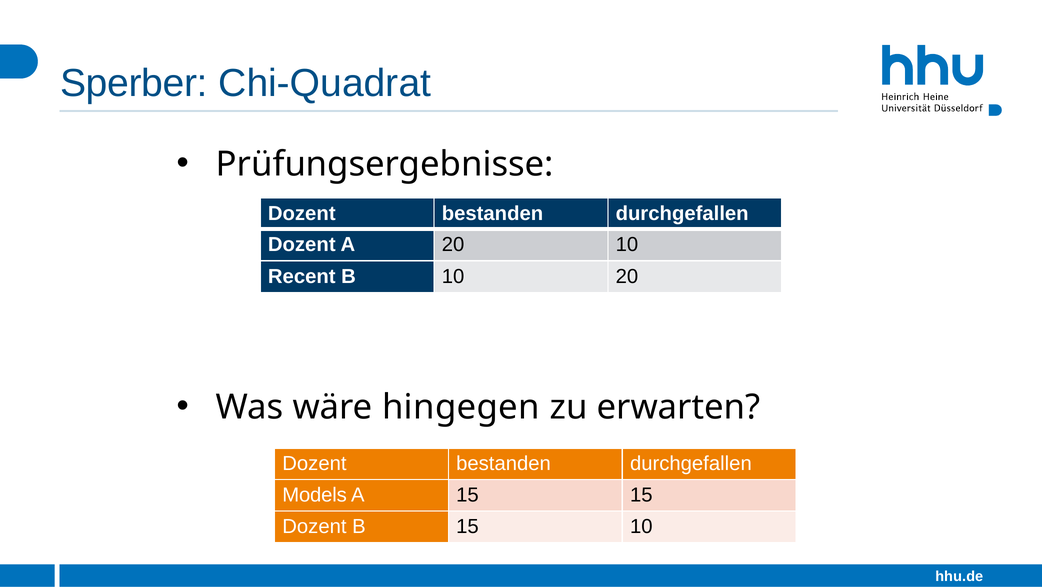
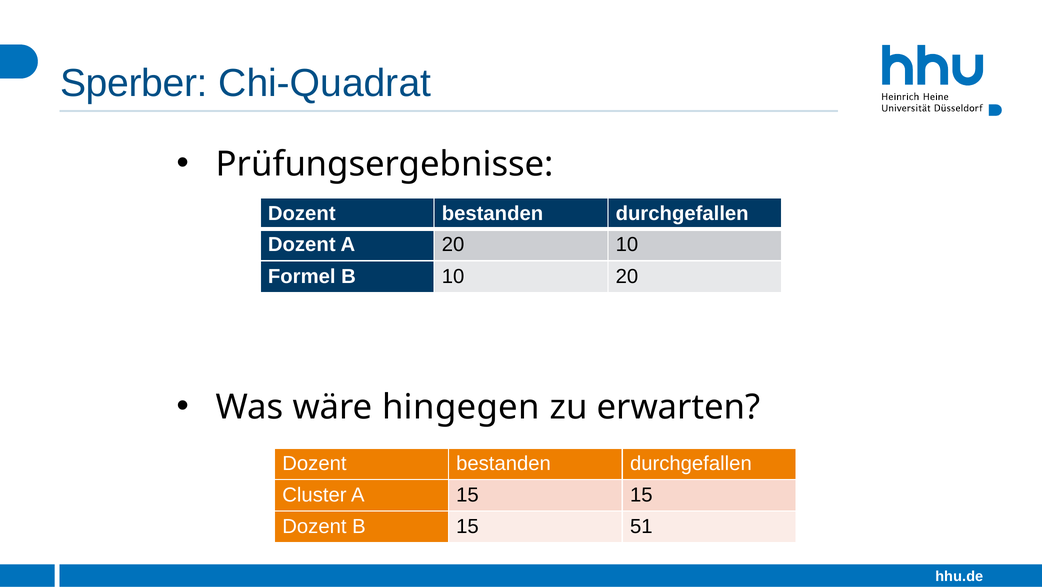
Recent: Recent -> Formel (302, 276)
Models: Models -> Cluster (314, 495)
15 10: 10 -> 51 (641, 527)
